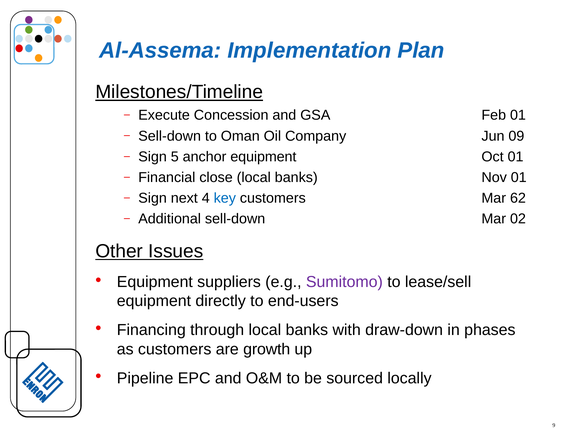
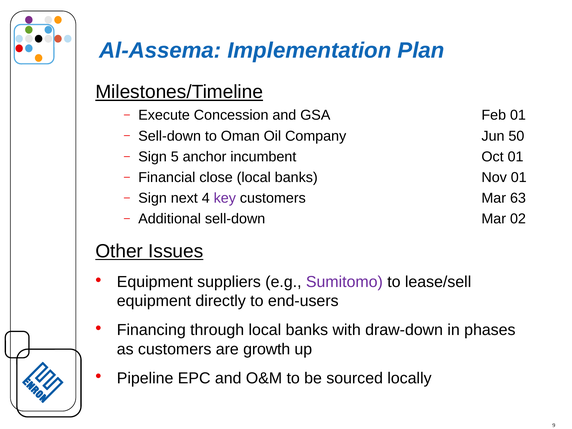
09: 09 -> 50 (516, 136)
anchor equipment: equipment -> incumbent (263, 157)
key colour: blue -> purple (225, 198)
62: 62 -> 63 (518, 198)
